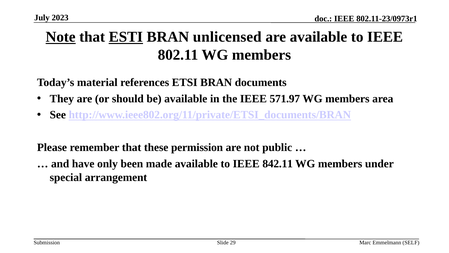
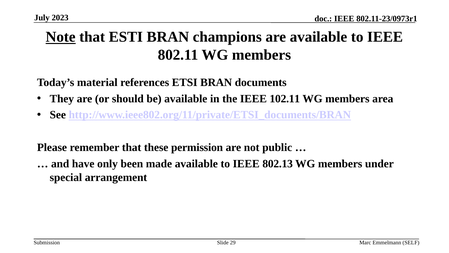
ESTI underline: present -> none (126, 37)
unlicensed: unlicensed -> champions (227, 37)
571.97: 571.97 -> 102.11 (285, 98)
842.11: 842.11 -> 802.13 (278, 164)
